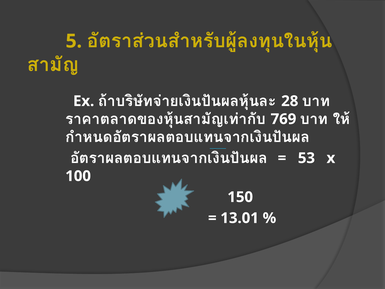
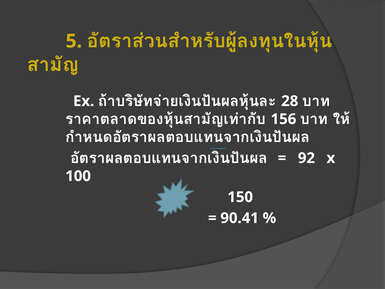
769: 769 -> 156 (283, 119)
53: 53 -> 92 (306, 158)
13.01: 13.01 -> 90.41 (240, 218)
